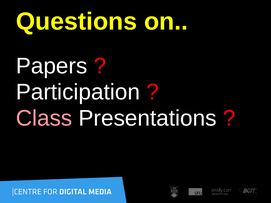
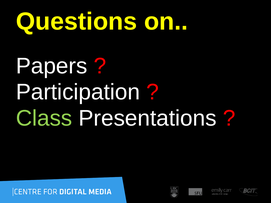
Class colour: pink -> light green (44, 118)
